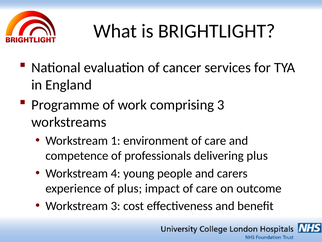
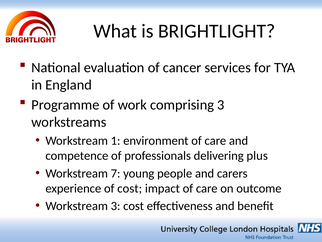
4: 4 -> 7 (116, 173)
of plus: plus -> cost (130, 188)
